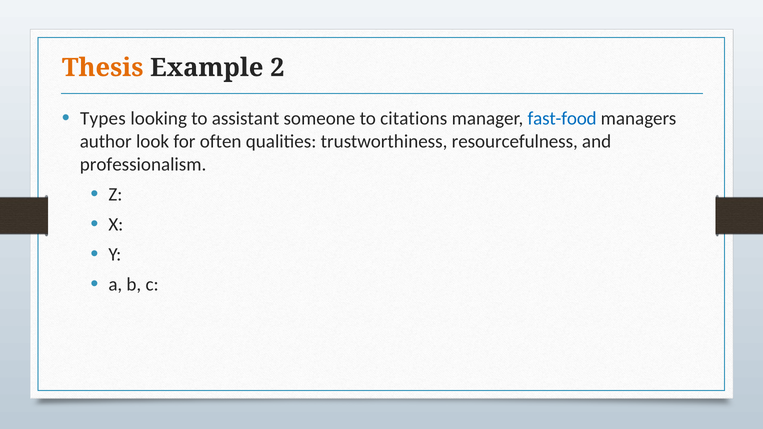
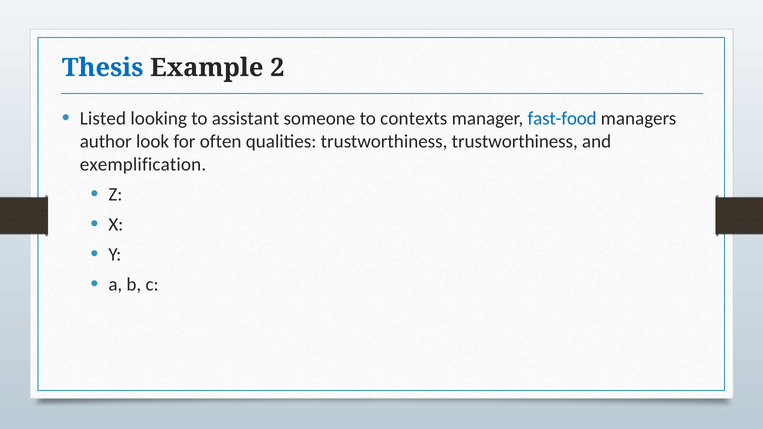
Thesis colour: orange -> blue (103, 68)
Types: Types -> Listed (103, 119)
citations: citations -> contexts (414, 119)
trustworthiness resourcefulness: resourcefulness -> trustworthiness (515, 142)
professionalism: professionalism -> exemplification (143, 164)
